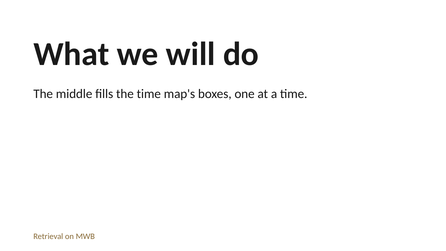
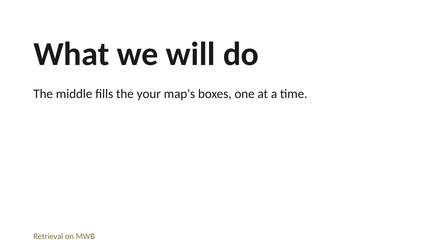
the time: time -> your (149, 94)
